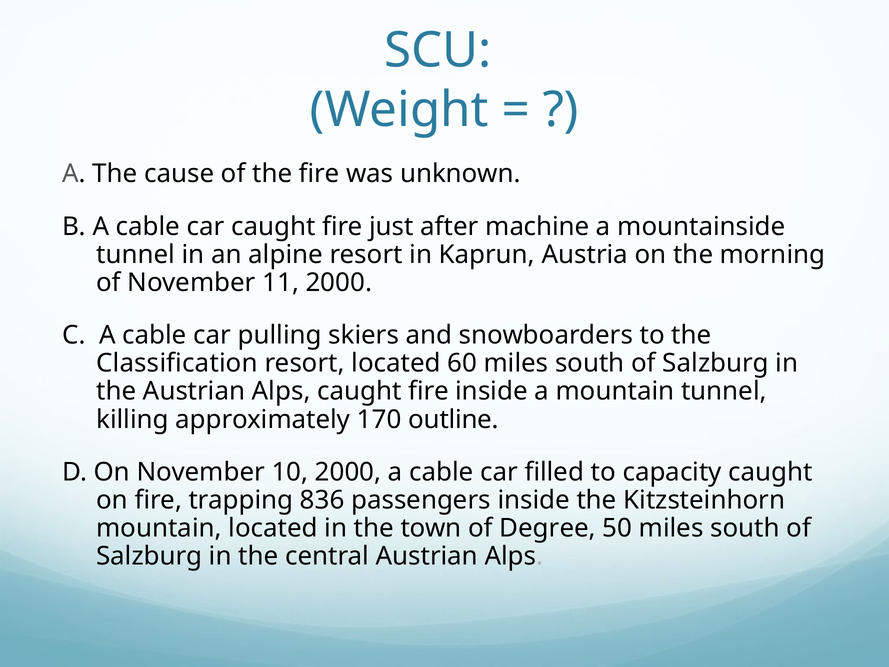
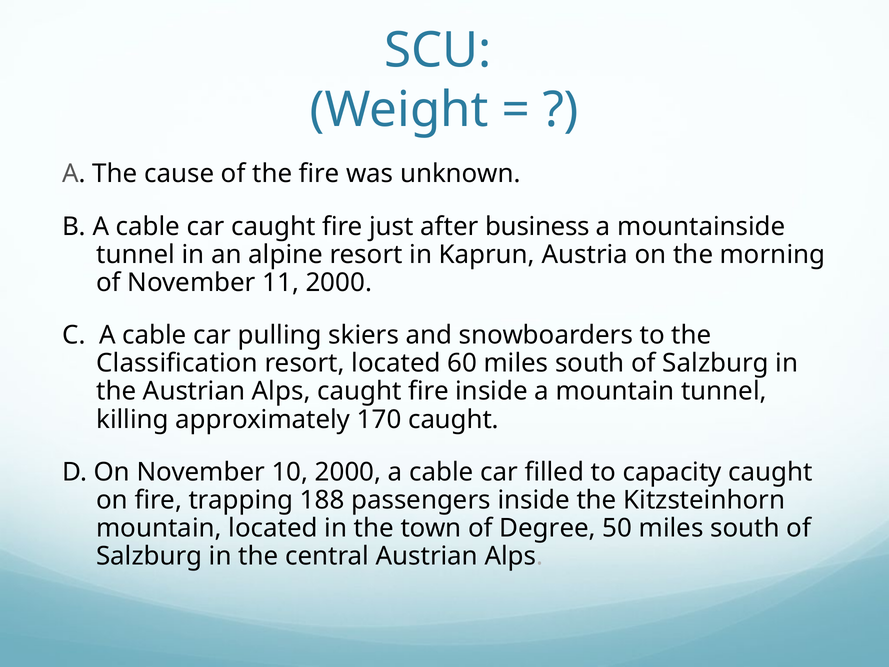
machine: machine -> business (537, 227)
170 outline: outline -> caught (453, 419)
836: 836 -> 188 (322, 500)
